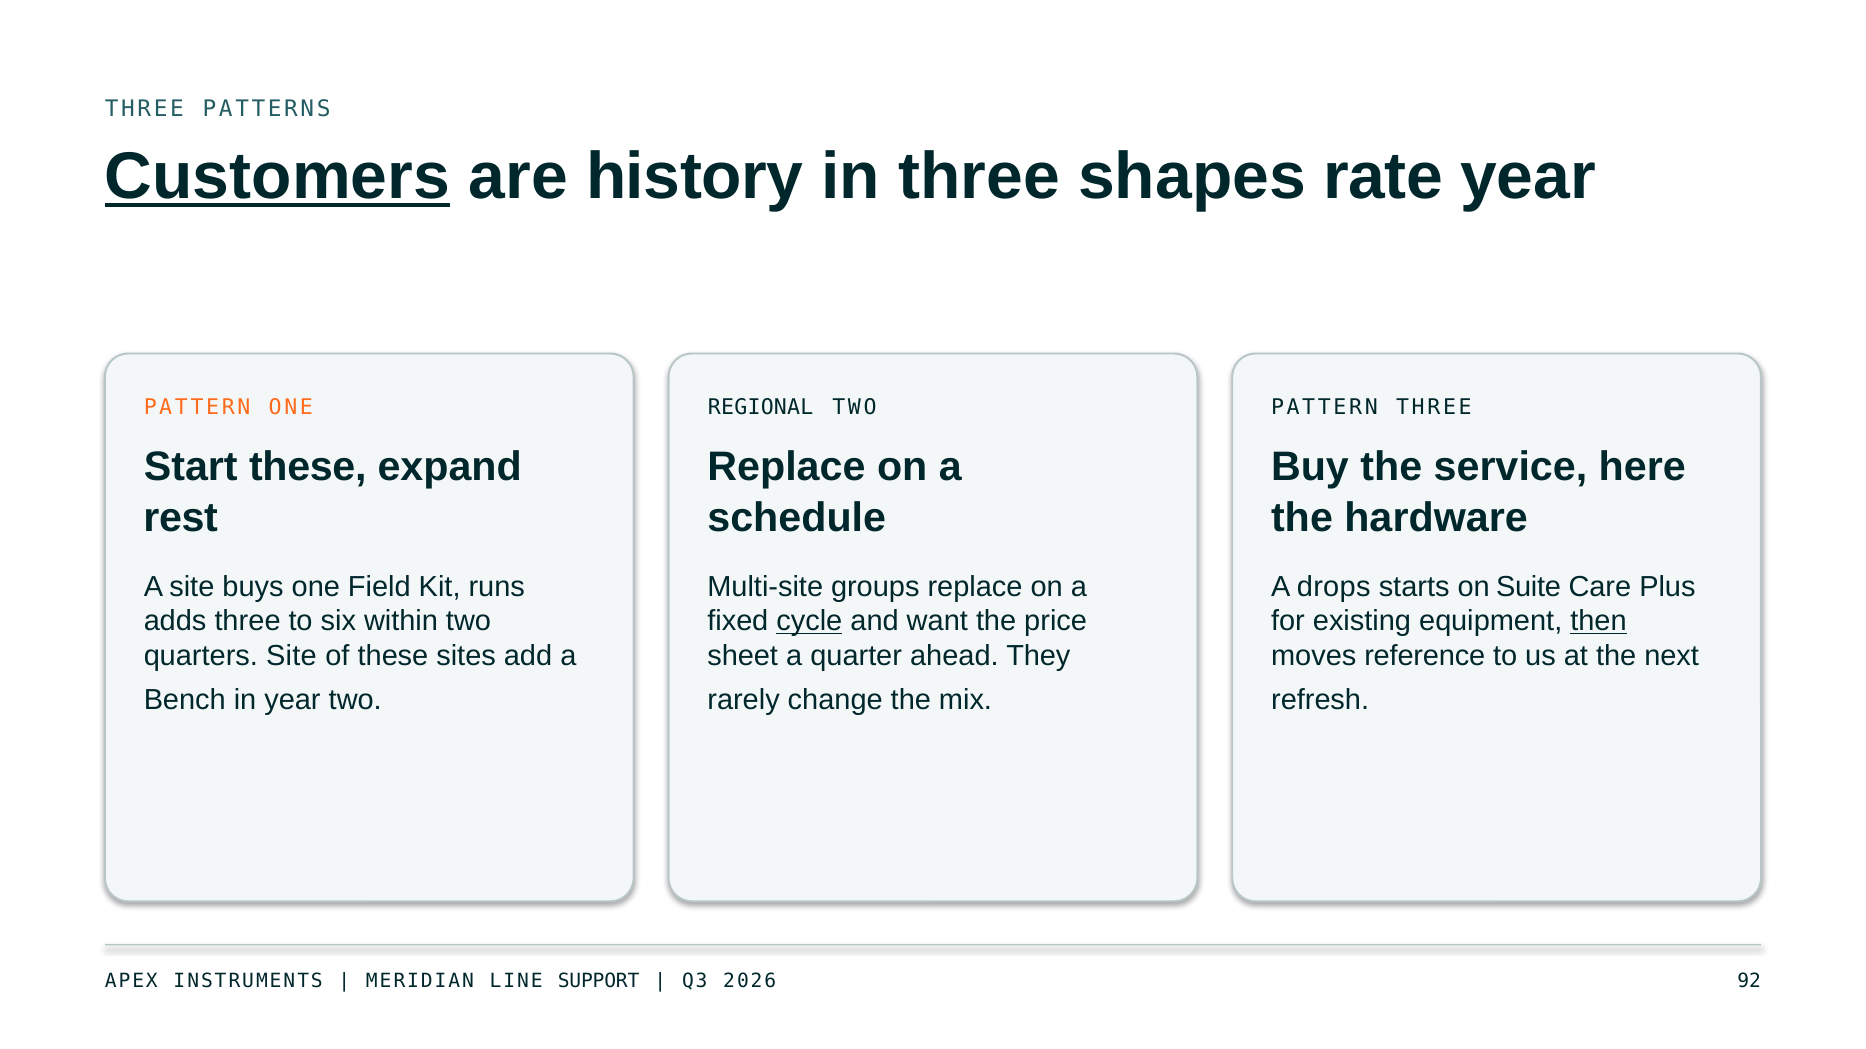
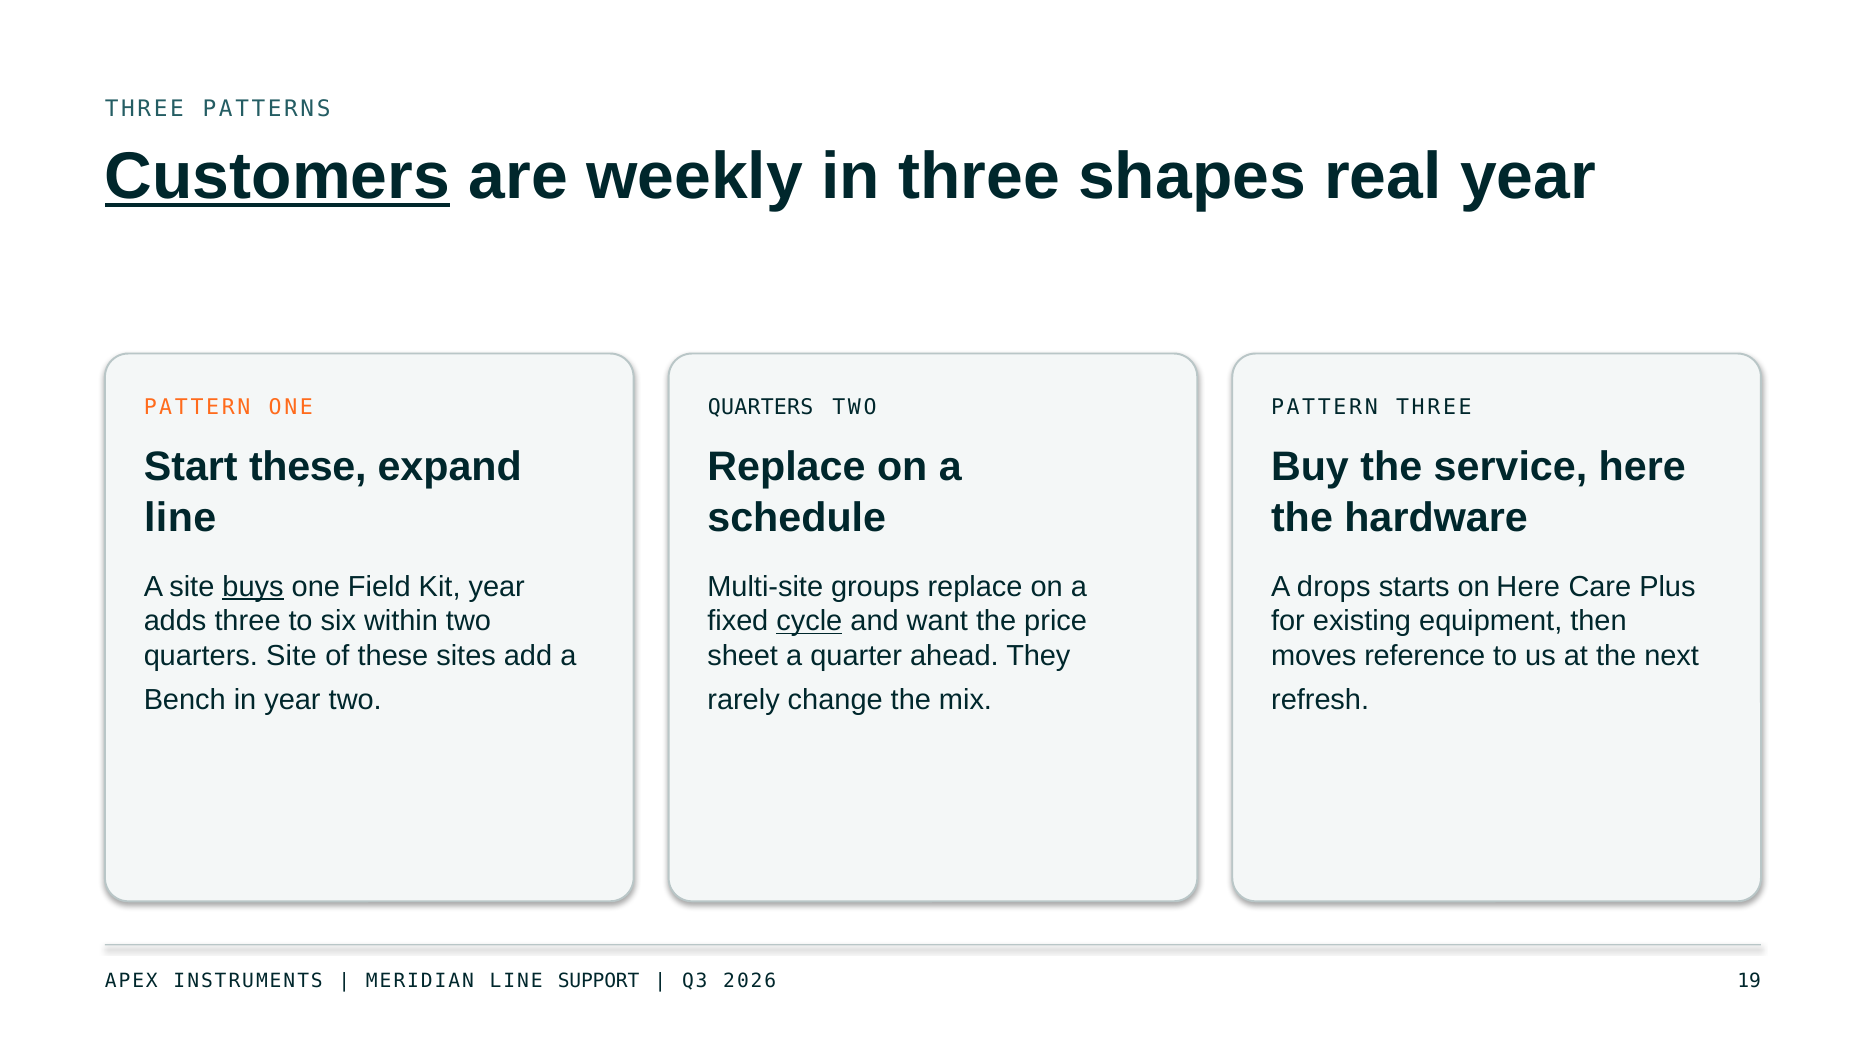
history: history -> weekly (695, 177)
rate: rate -> real (1383, 177)
REGIONAL: REGIONAL -> QUARTERS (761, 408)
rest: rest -> line (180, 518)
buys underline: none -> present (253, 587)
Kit runs: runs -> year (497, 587)
on Suite: Suite -> Here (1528, 587)
then underline: present -> none (1599, 622)
92: 92 -> 19 (1749, 982)
